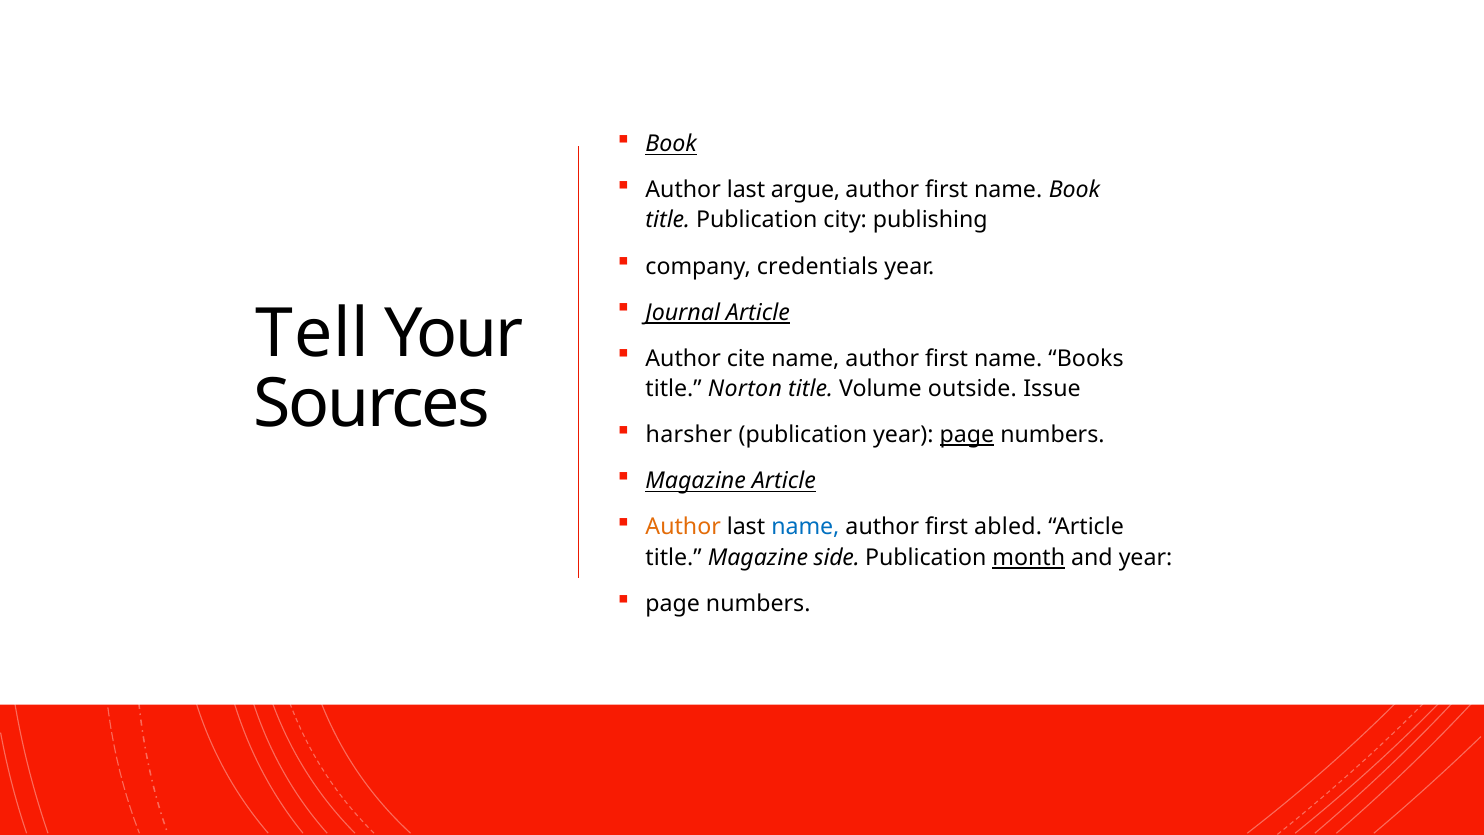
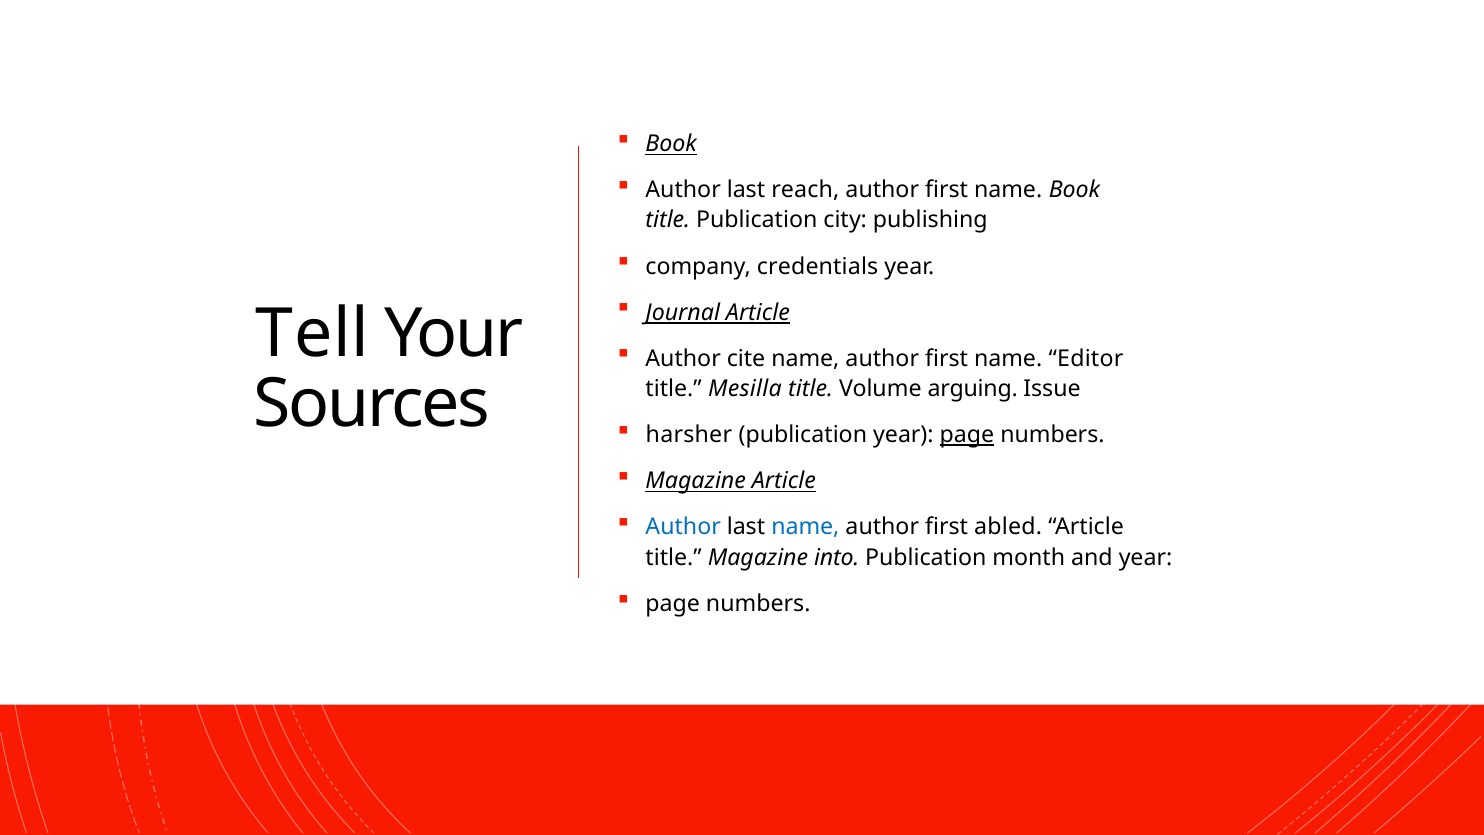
argue: argue -> reach (805, 190)
Books: Books -> Editor (1086, 358)
Norton: Norton -> Mesilla (745, 389)
outside: outside -> arguing (973, 389)
Author colour: orange -> blue (683, 527)
side: side -> into (837, 558)
month underline: present -> none (1029, 558)
